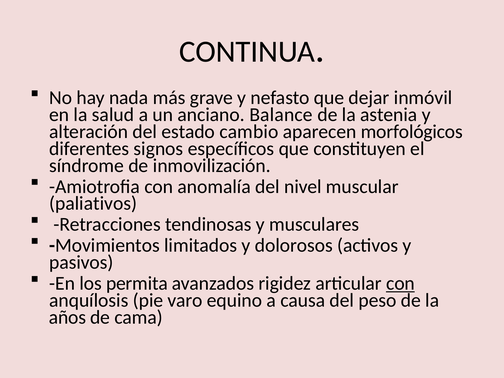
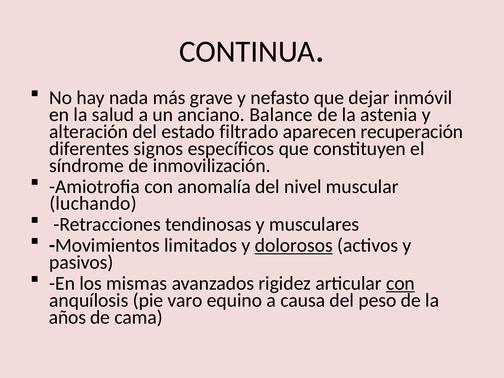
cambio: cambio -> filtrado (249, 132)
morfológicos: morfológicos -> recuperación (412, 132)
paliativos: paliativos -> luchando (93, 204)
dolorosos underline: none -> present (294, 245)
permita: permita -> mismas (137, 283)
